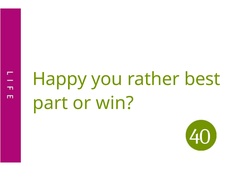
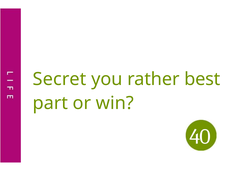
Happy: Happy -> Secret (59, 79)
